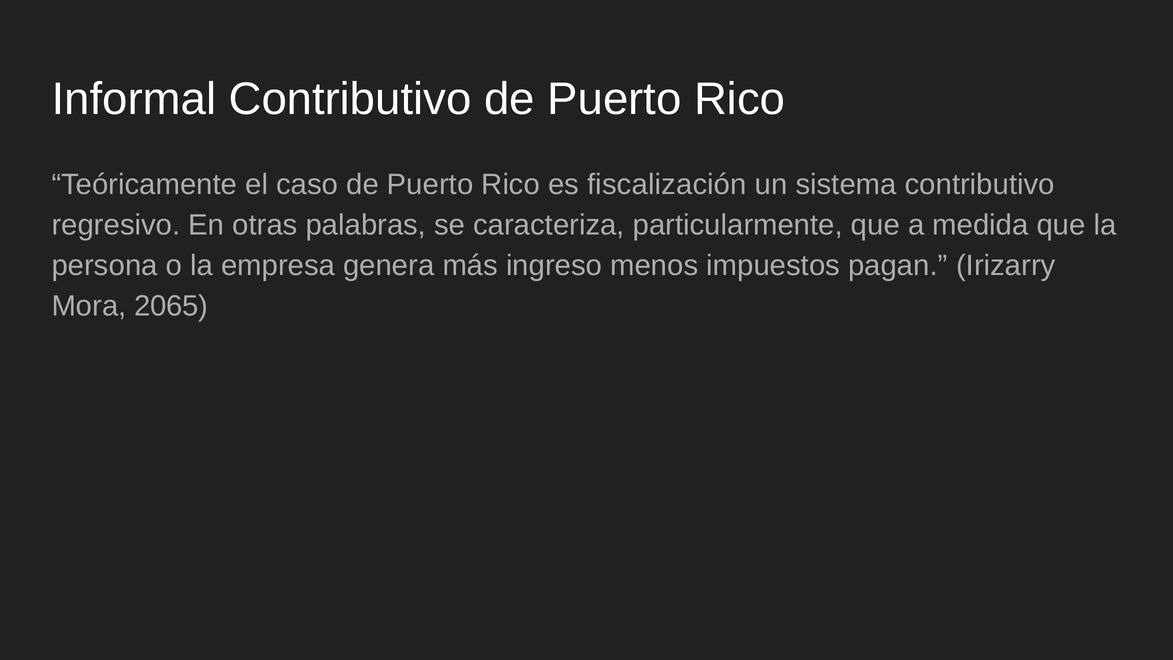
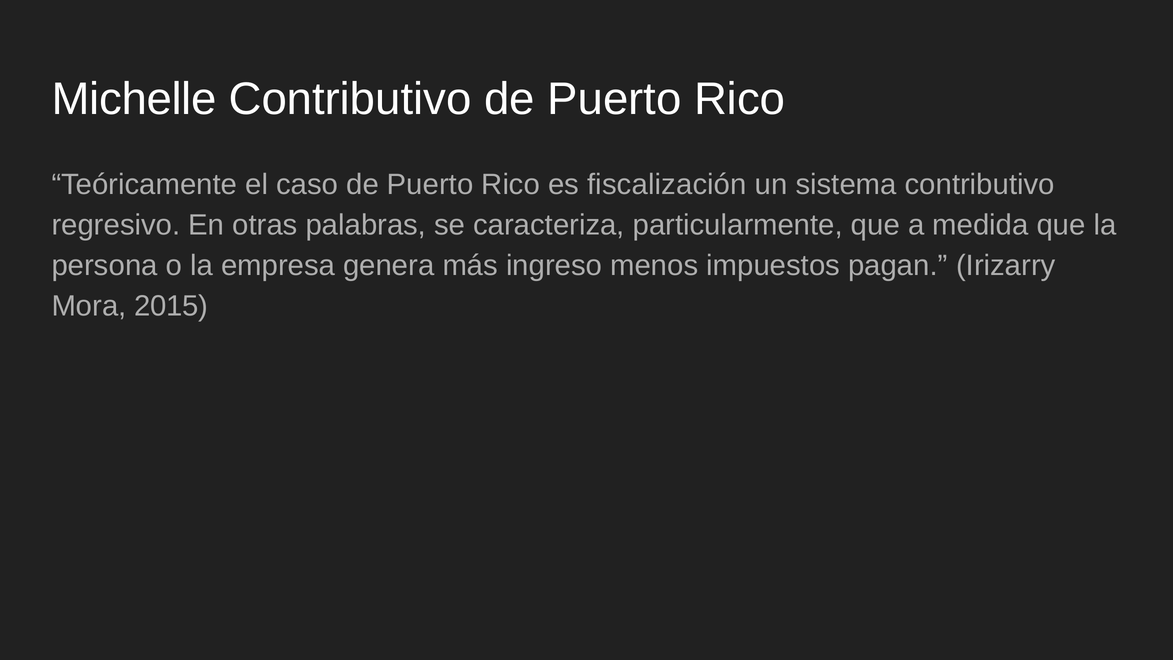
Informal: Informal -> Michelle (134, 99)
2065: 2065 -> 2015 (171, 306)
